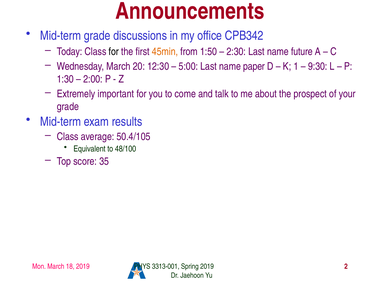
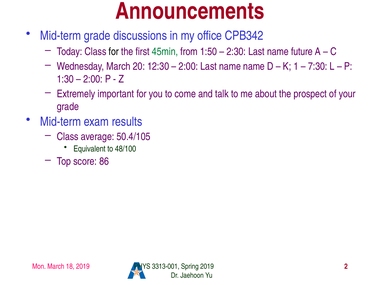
45min colour: orange -> green (165, 52)
5:00: 5:00 -> 2:00 (188, 66)
name paper: paper -> name (254, 66)
9:30: 9:30 -> 7:30 (318, 66)
35: 35 -> 86 (104, 161)
